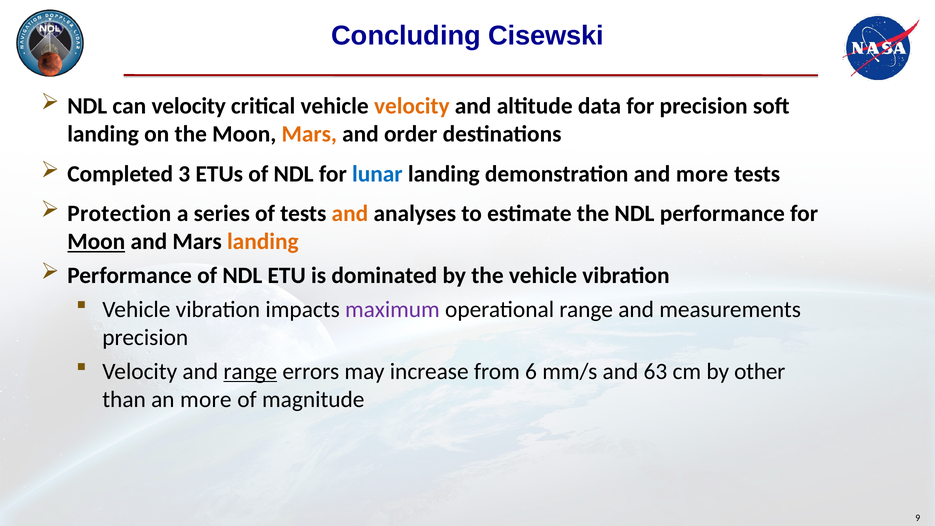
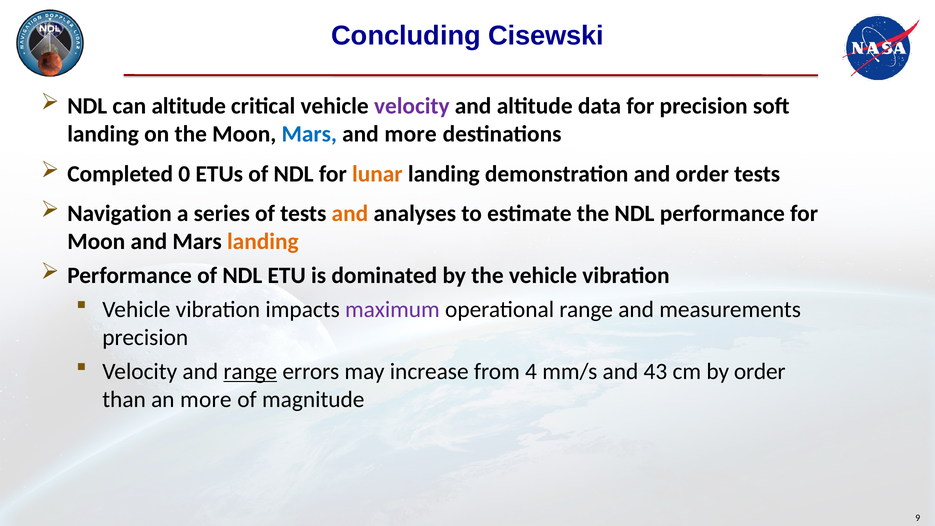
can velocity: velocity -> altitude (189, 106)
velocity colour: orange -> purple (412, 106)
Mars colour: orange -> blue (309, 134)
and order: order -> more (411, 134)
3: 3 -> 0 (184, 174)
lunar colour: blue -> orange (377, 174)
and more: more -> order (702, 174)
Protection: Protection -> Navigation (119, 214)
Moon underline: present -> none (96, 242)
6: 6 -> 4 (531, 371)
63: 63 -> 43 (655, 371)
by other: other -> order (760, 371)
